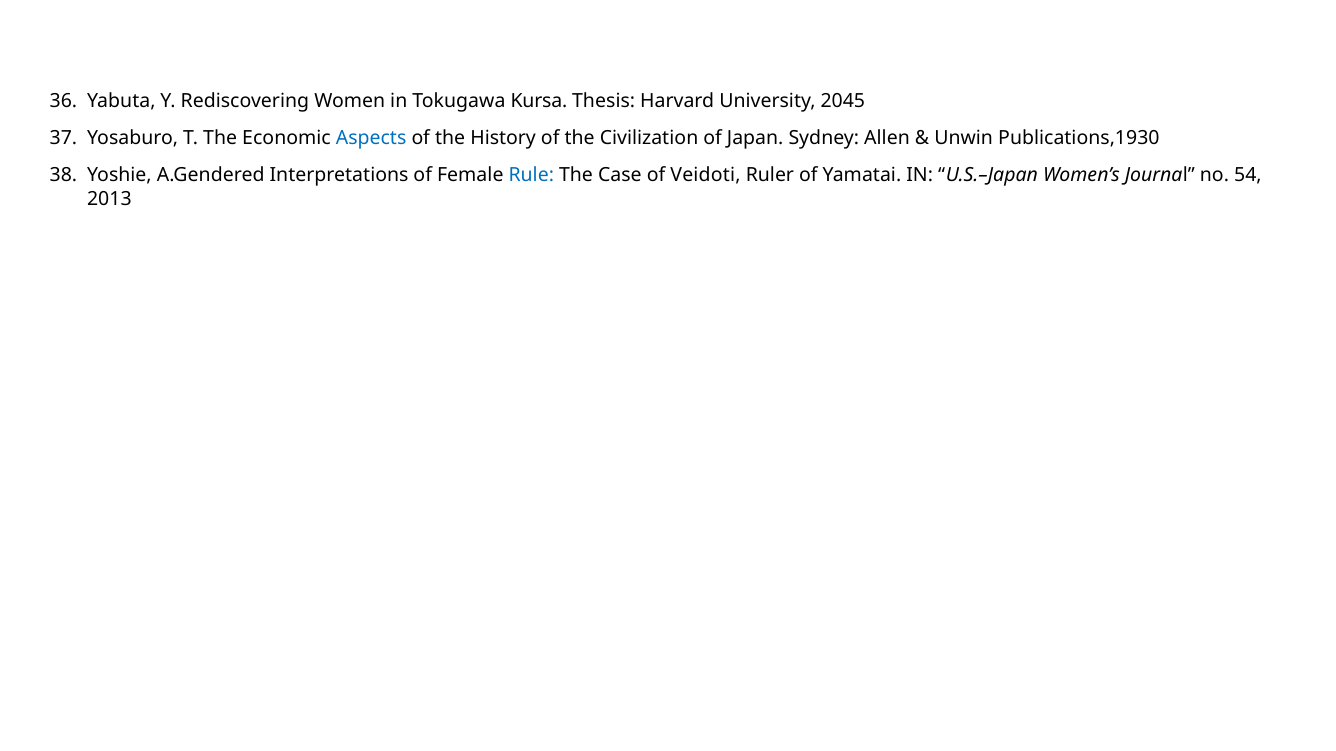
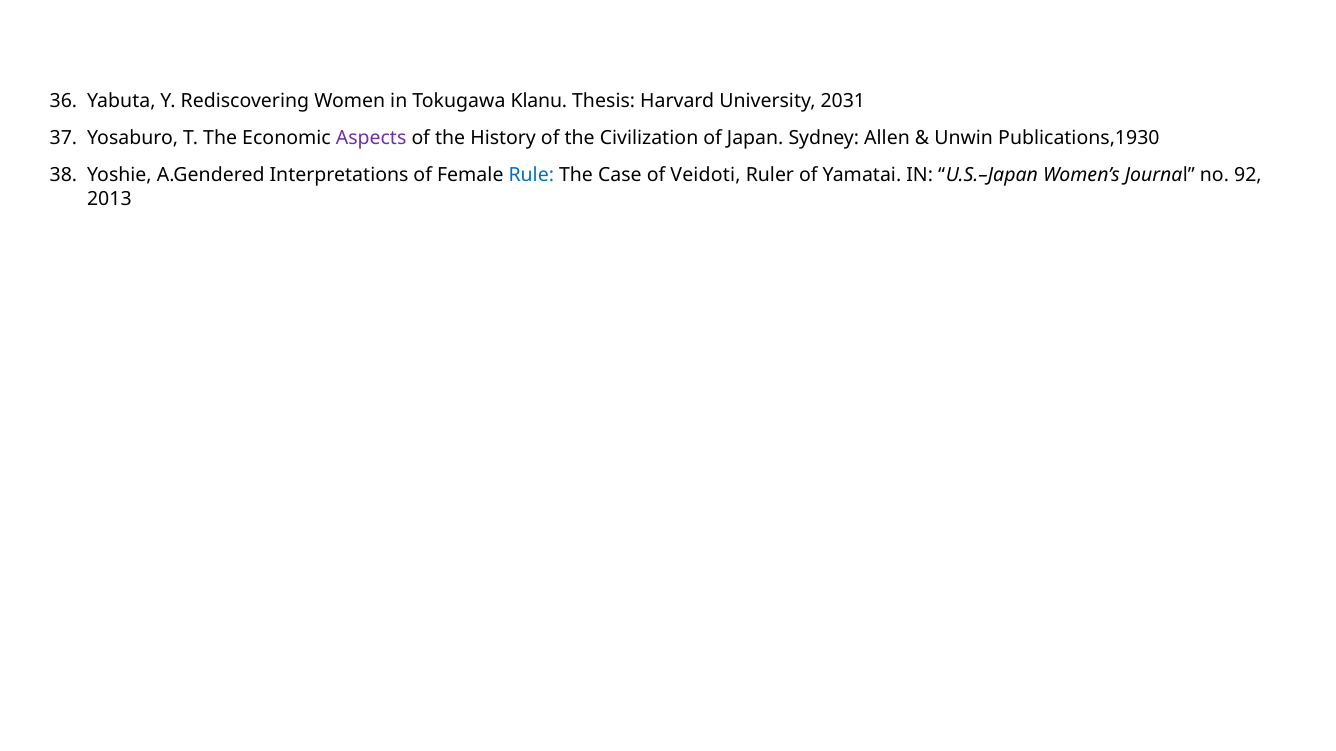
Kursa: Kursa -> Klanu (539, 101)
2045: 2045 -> 2031 (843, 101)
Aspects colour: blue -> purple (371, 138)
54: 54 -> 92 (1248, 175)
